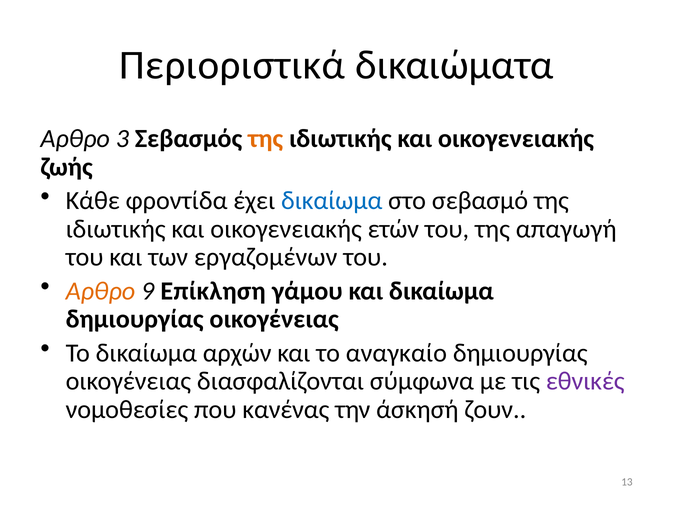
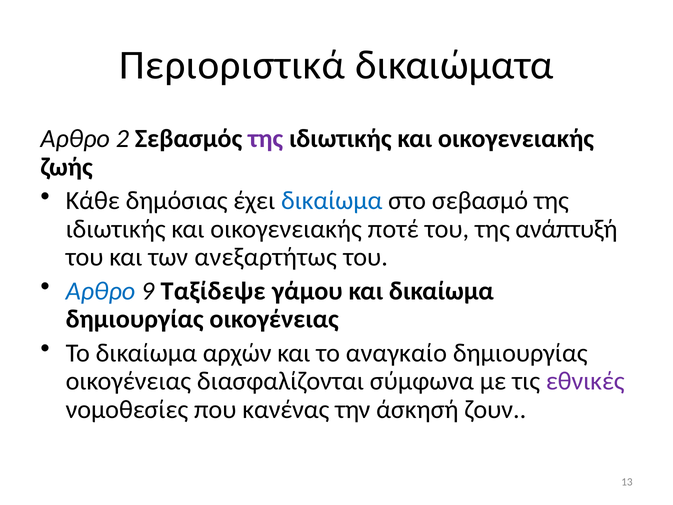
3: 3 -> 2 (122, 139)
της colour: orange -> purple (266, 139)
φροντίδα: φροντίδα -> δημόσιας (177, 201)
ετών: ετών -> ποτέ (393, 229)
απαγωγή: απαγωγή -> ανάπτυξή (566, 229)
εργαζομένων: εργαζομένων -> ανεξαρτήτως (266, 257)
Αρθρο colour: orange -> blue (100, 291)
Επίκληση: Επίκληση -> Ταξίδεψε (213, 291)
